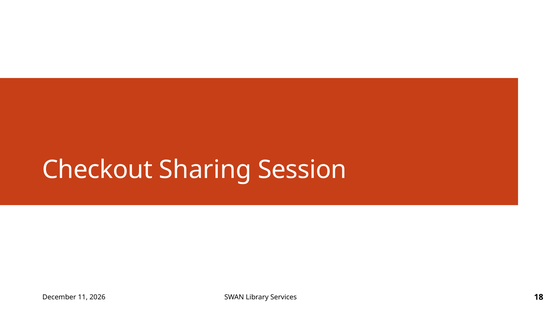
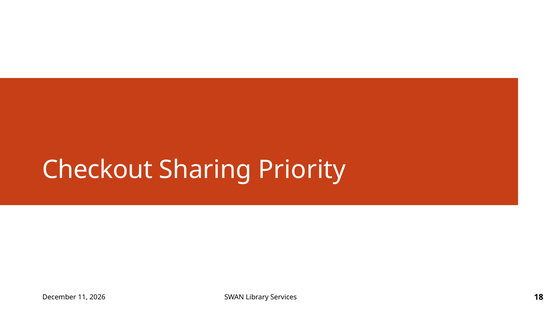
Session: Session -> Priority (302, 170)
